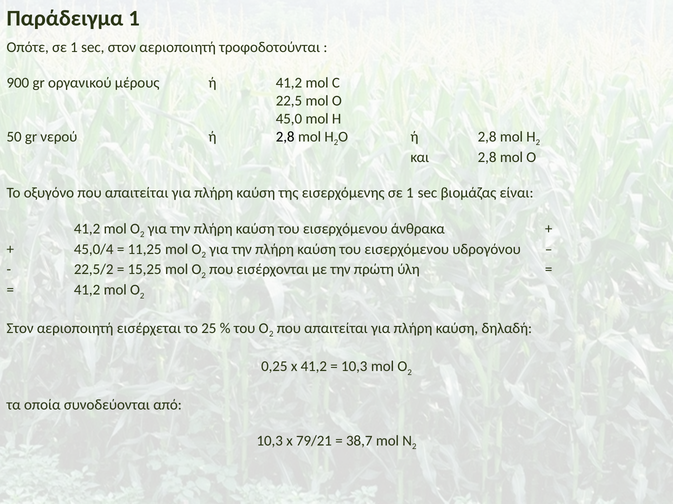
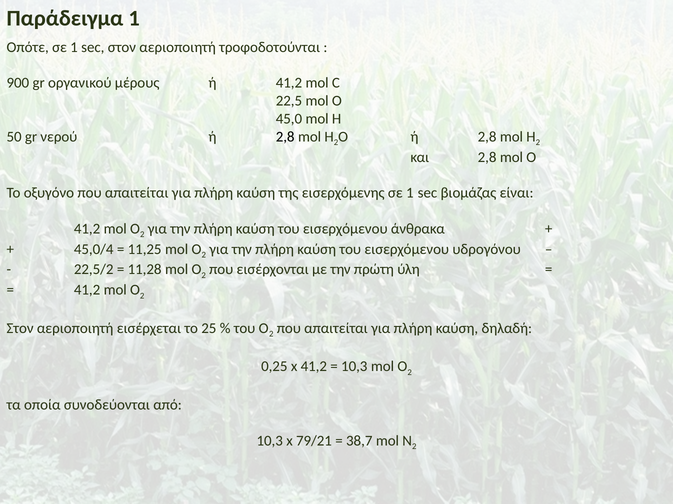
15,25: 15,25 -> 11,28 (145, 270)
